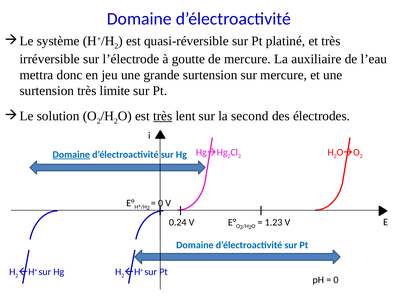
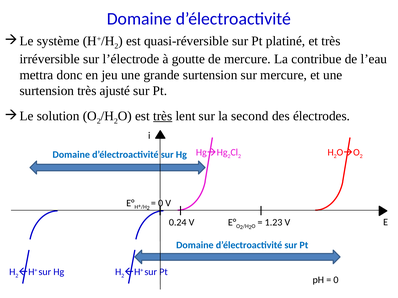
auxiliaire: auxiliaire -> contribue (316, 59)
limite: limite -> ajusté (115, 91)
Domaine underline: present -> none (71, 155)
